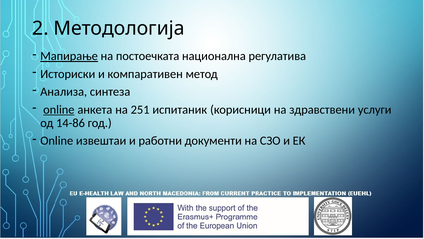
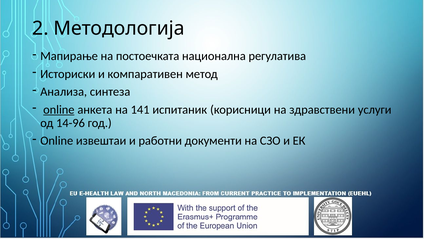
Мапирање underline: present -> none (69, 56)
251: 251 -> 141 (140, 109)
14-86: 14-86 -> 14-96 (71, 123)
